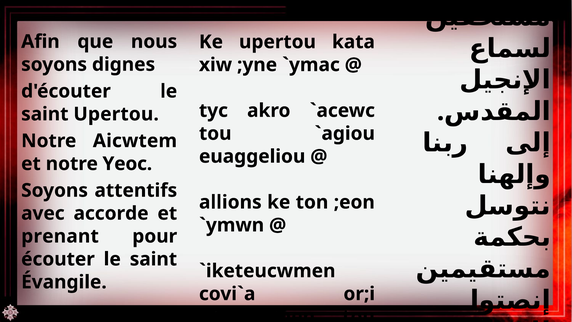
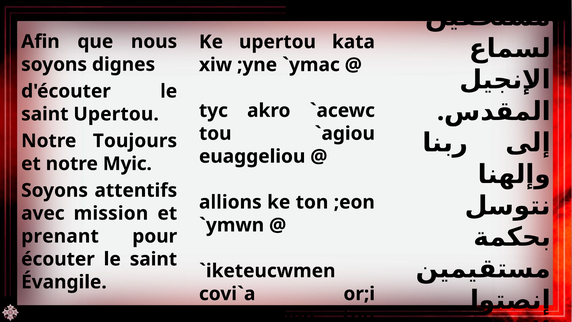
Aicwtem: Aicwtem -> Toujours (135, 141)
Yeoc: Yeoc -> Myic (127, 164)
accorde: accorde -> mission (111, 213)
